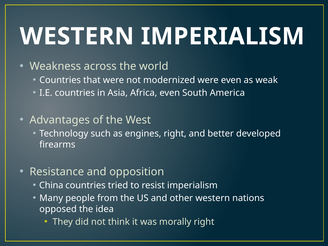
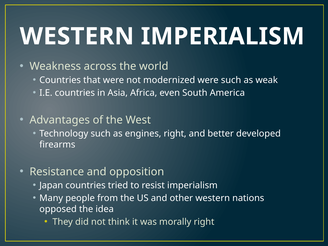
were even: even -> such (231, 80)
China: China -> Japan (51, 185)
